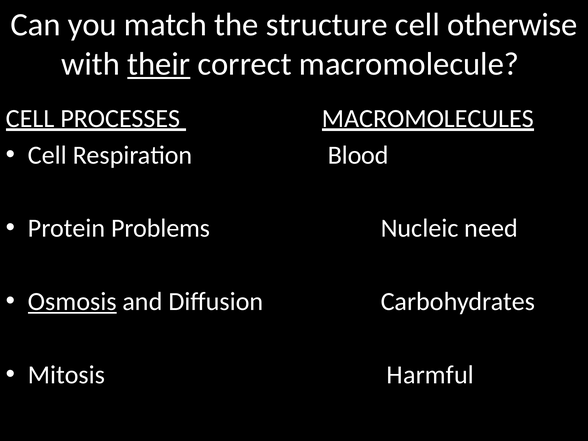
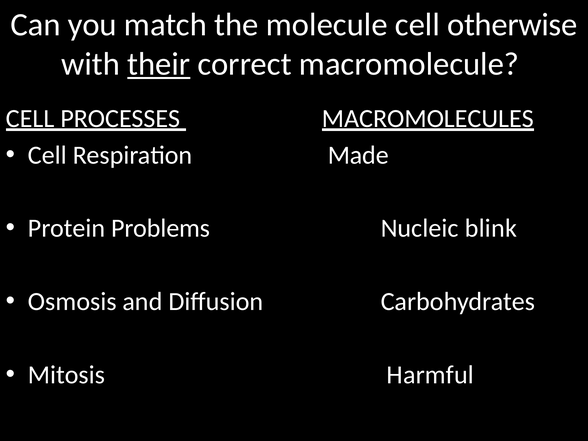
structure: structure -> molecule (327, 25)
Blood: Blood -> Made (358, 155)
need: need -> blink (491, 228)
Osmosis underline: present -> none (72, 302)
